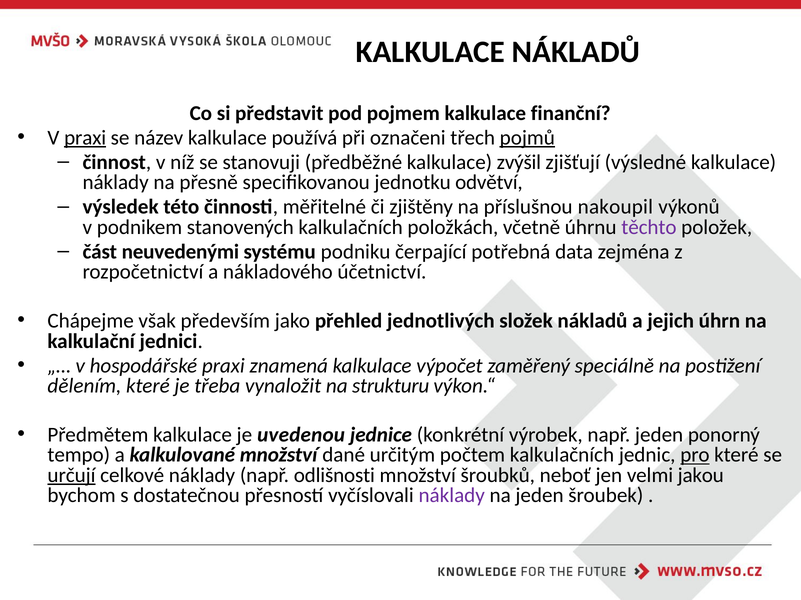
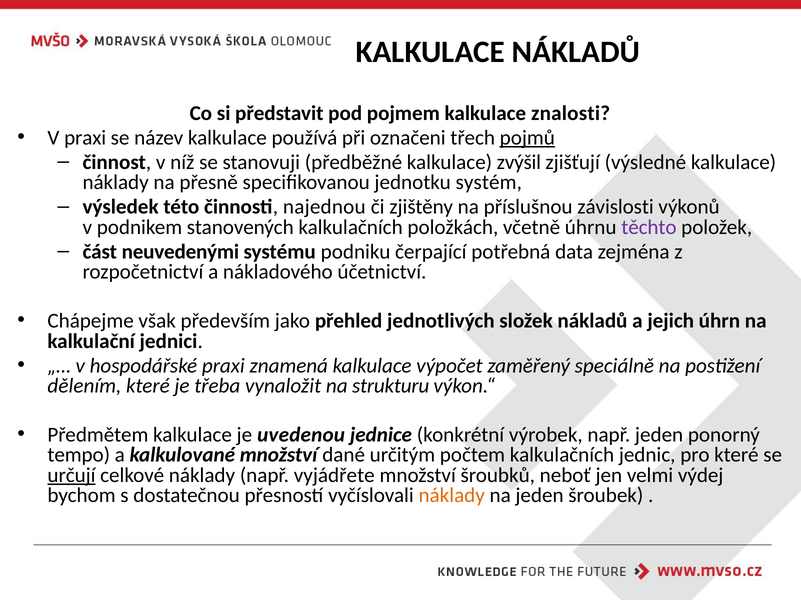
finanční: finanční -> znalosti (571, 113)
praxi underline: present -> none (85, 138)
odvětví: odvětví -> systém (489, 183)
měřitelné: měřitelné -> najednou (324, 207)
nakoupil: nakoupil -> závislosti (616, 207)
pro underline: present -> none (695, 456)
odlišnosti: odlišnosti -> vyjádřete (334, 476)
jakou: jakou -> výdej (701, 476)
náklady colour: purple -> orange (452, 496)
